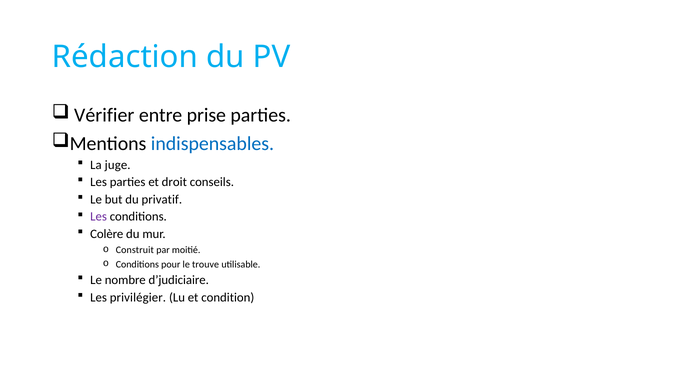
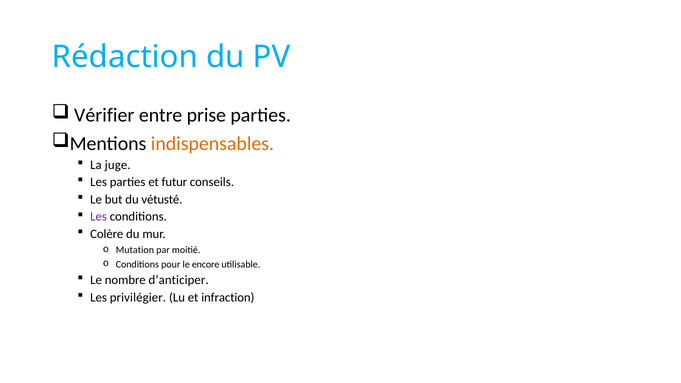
indispensables colour: blue -> orange (212, 144)
droit: droit -> futur (174, 182)
privatif: privatif -> vétusté (162, 199)
Construit: Construit -> Mutation (135, 250)
trouve: trouve -> encore (206, 264)
d’judiciaire: d’judiciaire -> d’anticiper (179, 280)
condition: condition -> infraction (228, 297)
